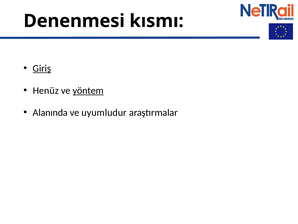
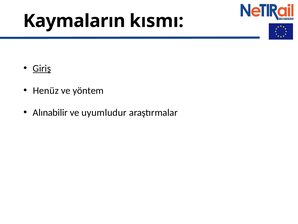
Denenmesi: Denenmesi -> Kaymaların (74, 21)
yöntem underline: present -> none (88, 90)
Alanında: Alanında -> Alınabilir (50, 112)
